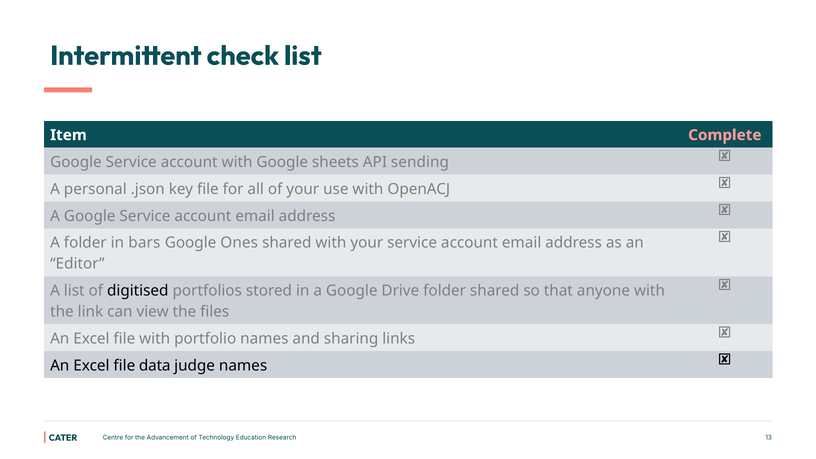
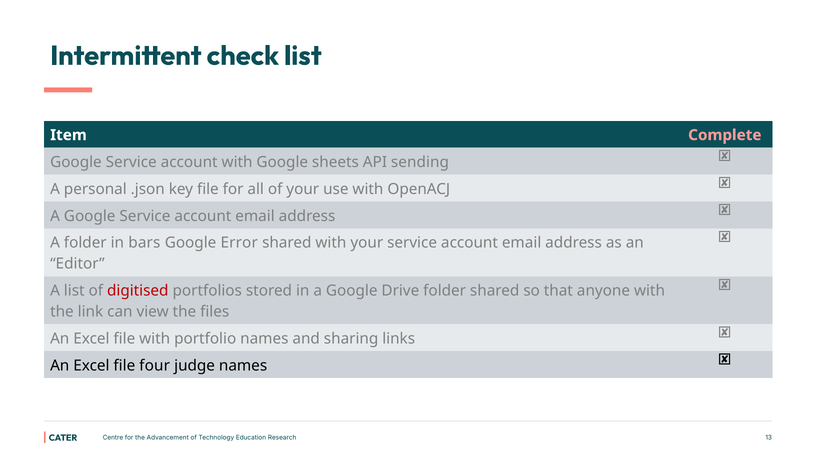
Ones: Ones -> Error (239, 243)
digitised colour: black -> red (138, 291)
data: data -> four (155, 365)
